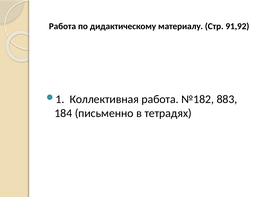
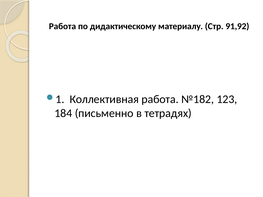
883: 883 -> 123 (227, 99)
